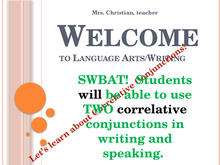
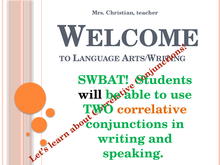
correlative colour: black -> orange (152, 109)
